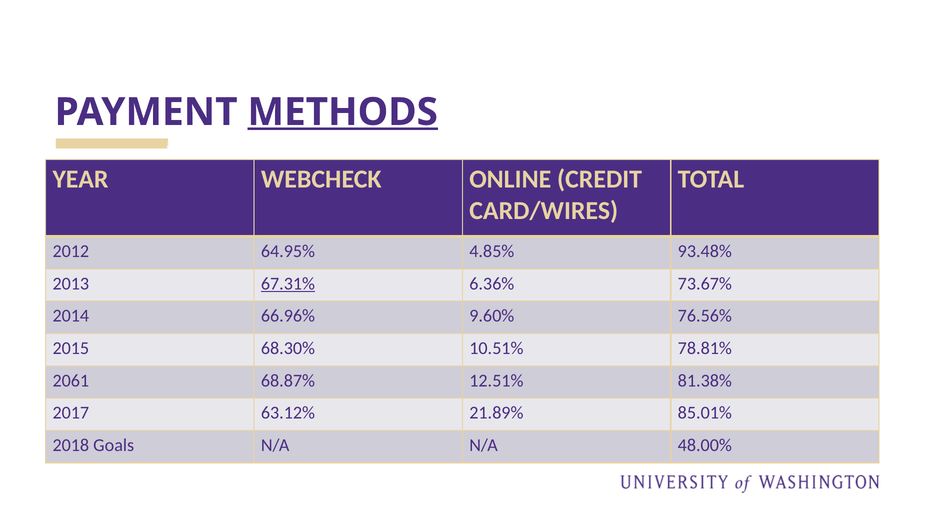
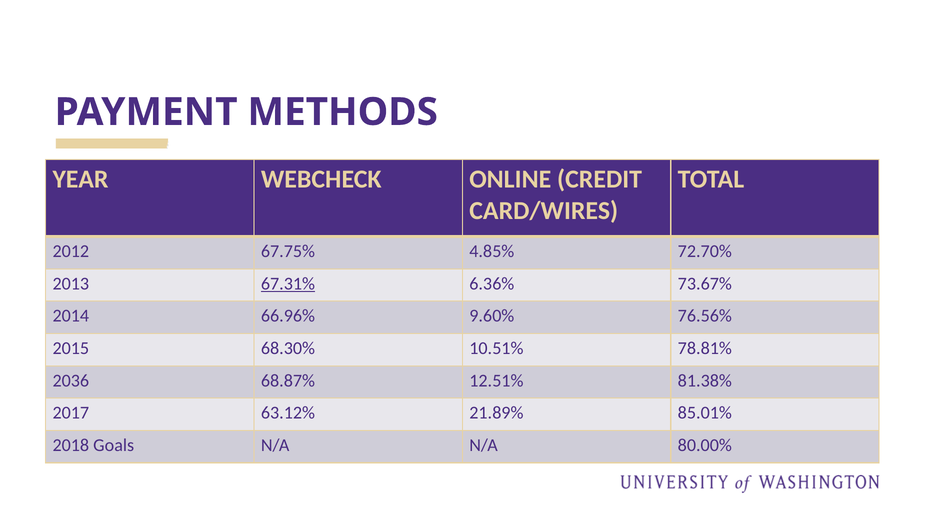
METHODS underline: present -> none (343, 112)
64.95%: 64.95% -> 67.75% (288, 251)
93.48%: 93.48% -> 72.70% (705, 251)
2061: 2061 -> 2036 (71, 381)
48.00%: 48.00% -> 80.00% (705, 445)
